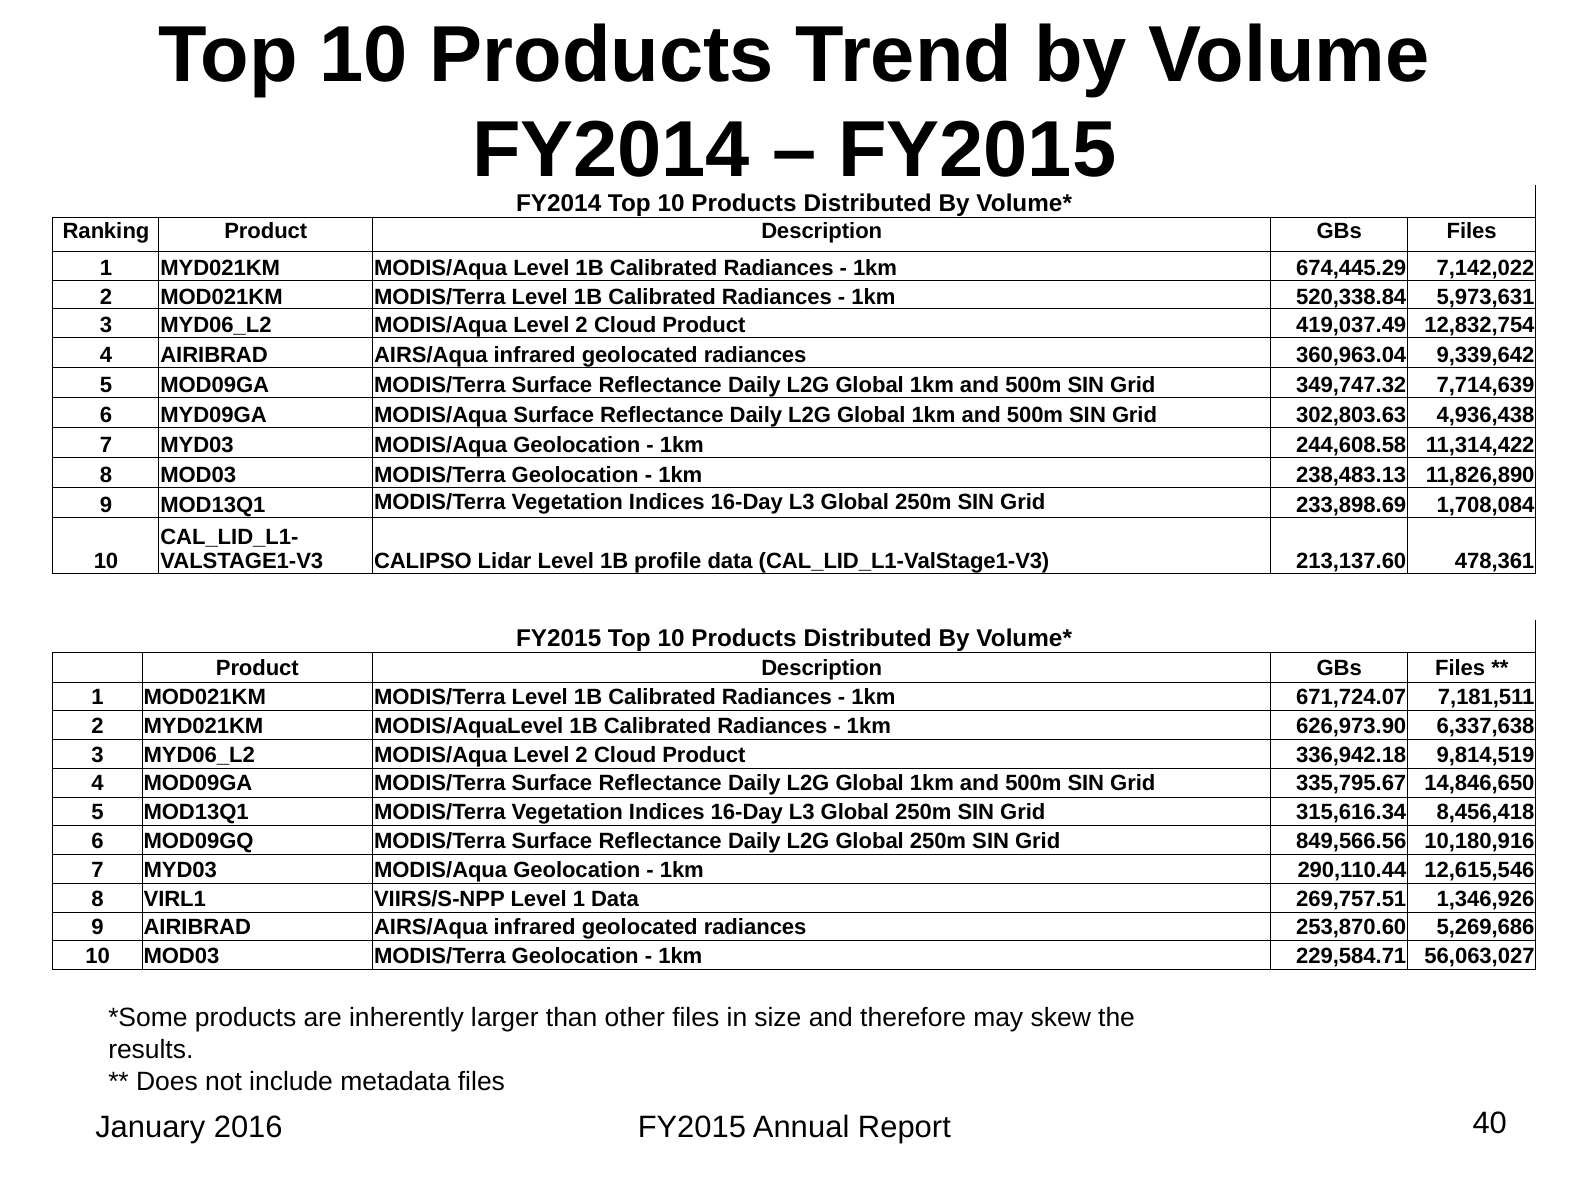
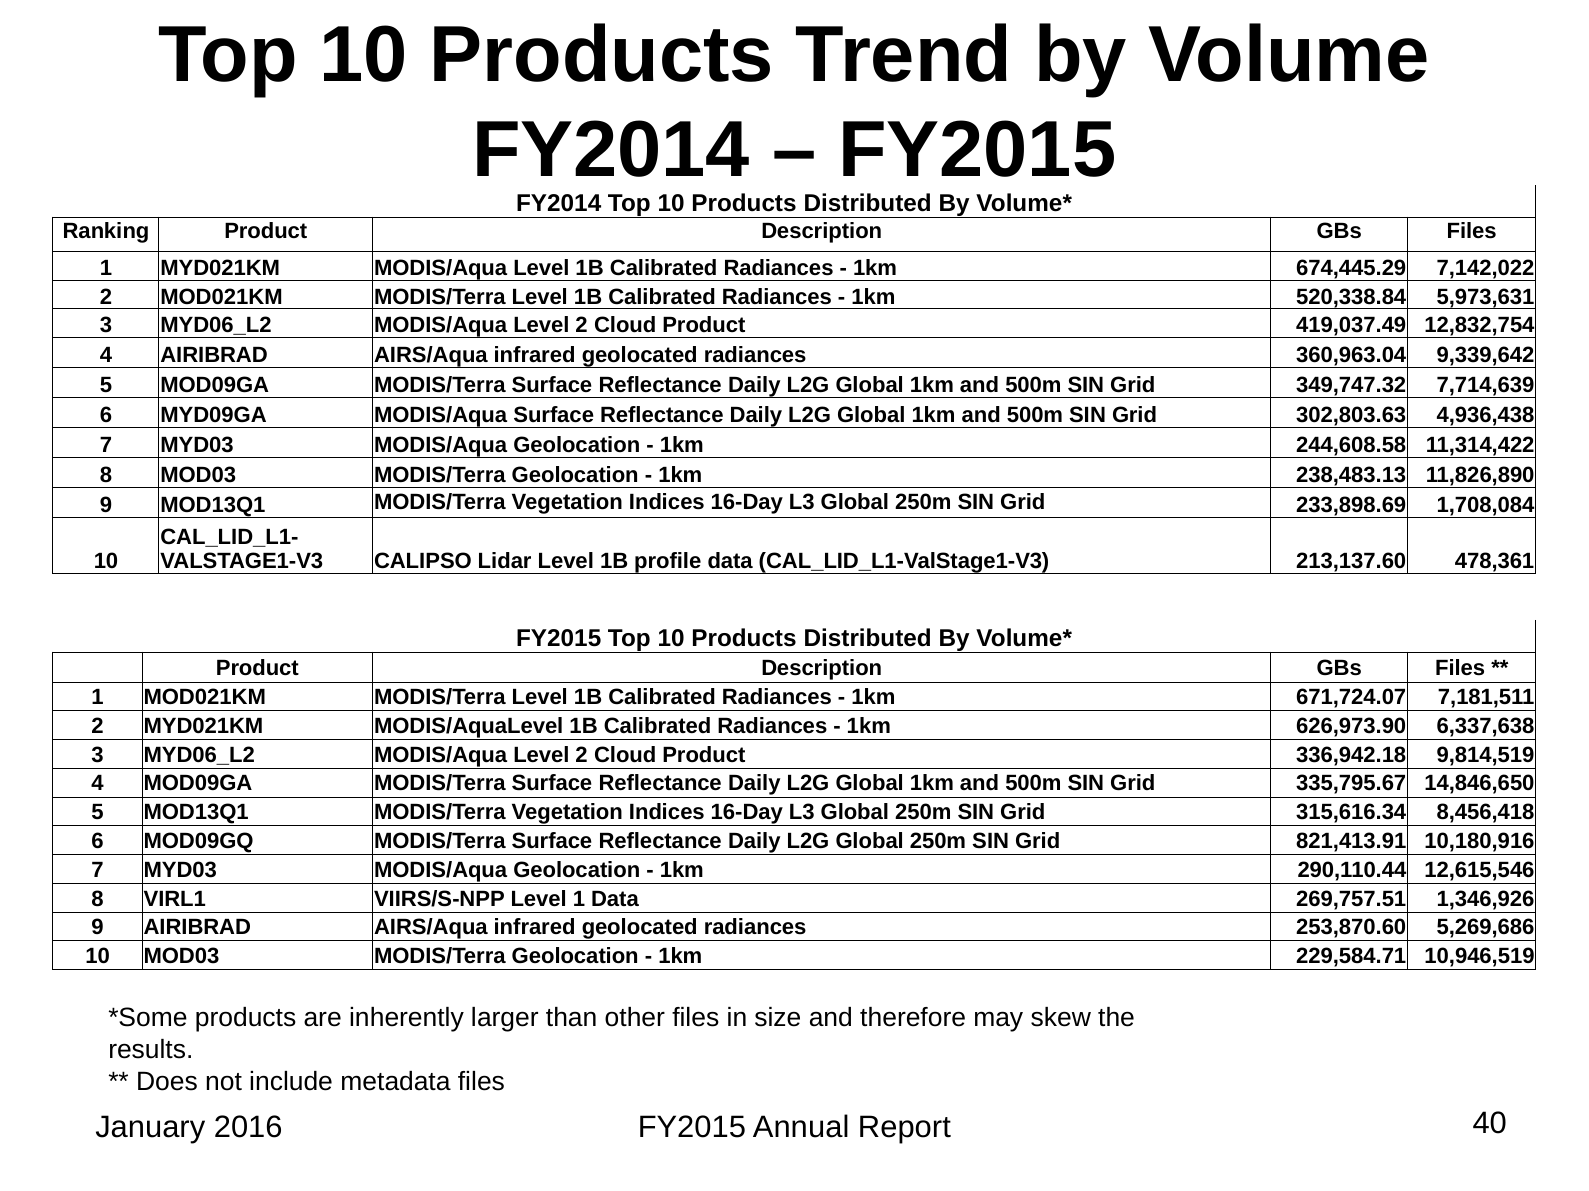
849,566.56: 849,566.56 -> 821,413.91 (1351, 842)
56,063,027: 56,063,027 -> 10,946,519 (1480, 957)
